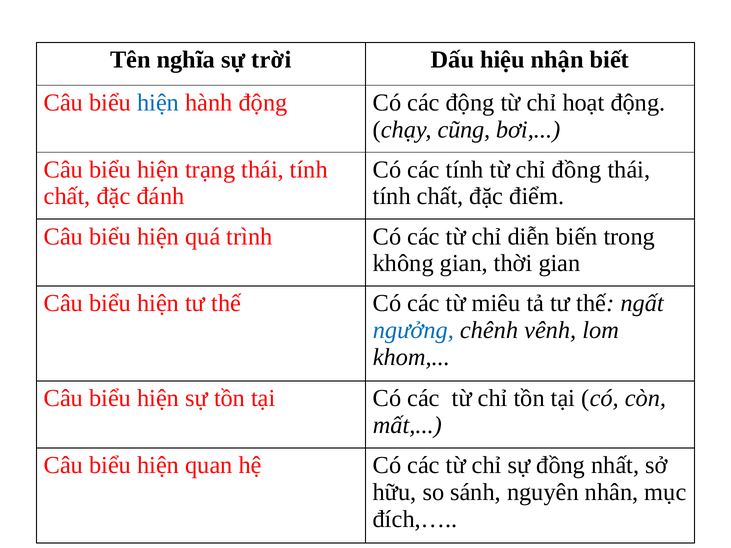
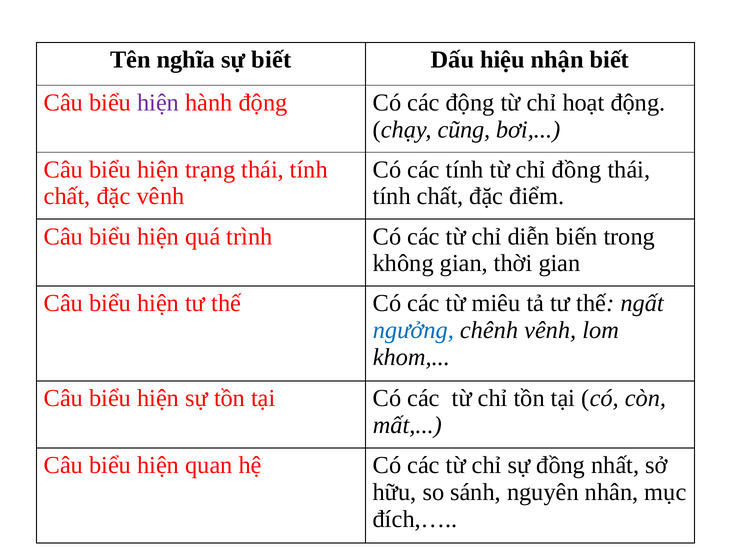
sự trời: trời -> biết (271, 60)
hiện colour: blue -> purple (158, 103)
đặc đánh: đánh -> vênh (161, 197)
